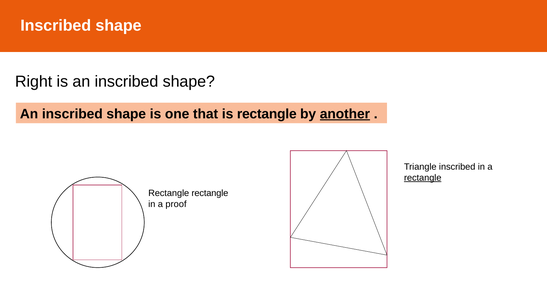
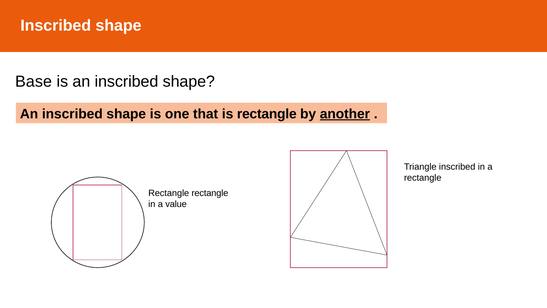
Right: Right -> Base (34, 82)
rectangle underline: present -> none (423, 178)
proof: proof -> value (176, 204)
